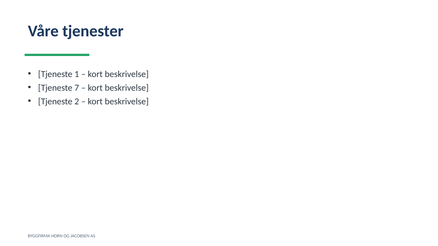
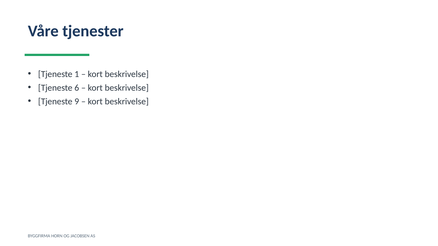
7: 7 -> 6 (77, 88)
2: 2 -> 9 (77, 102)
